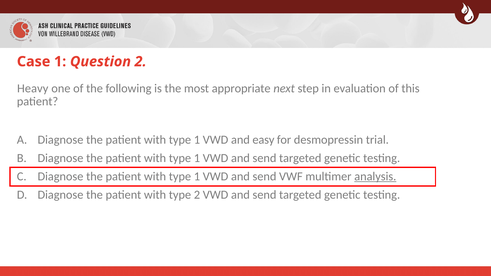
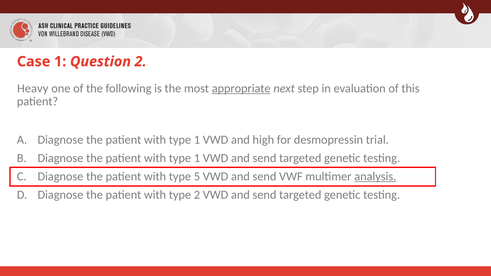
appropriate underline: none -> present (241, 88)
easy: easy -> high (263, 140)
1: 1 -> 5 (197, 177)
